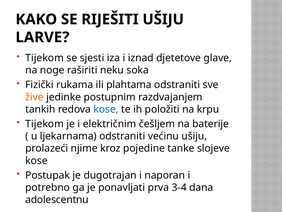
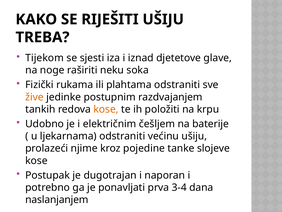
LARVE: LARVE -> TREBA (42, 37)
kose colour: blue -> orange (106, 109)
Tijekom: Tijekom -> Udobno (45, 124)
adolescentnu: adolescentnu -> naslanjanjem (57, 199)
